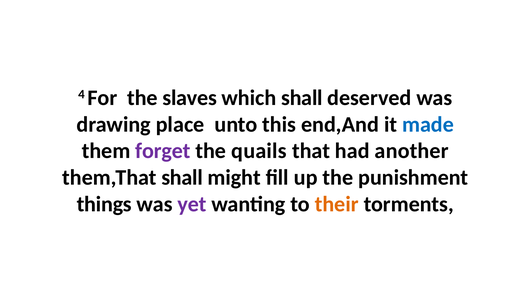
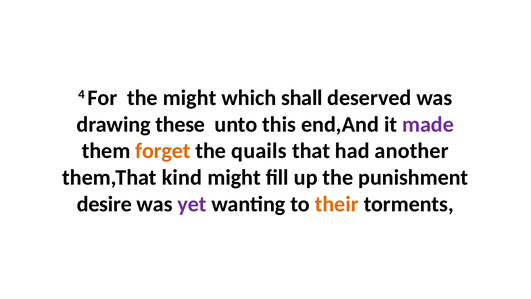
the slaves: slaves -> might (190, 98)
place: place -> these (180, 124)
made colour: blue -> purple (428, 124)
forget colour: purple -> orange (163, 151)
them,That shall: shall -> kind (182, 177)
things: things -> desire (104, 204)
